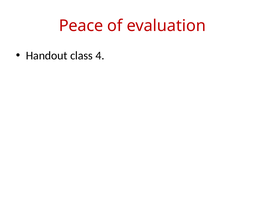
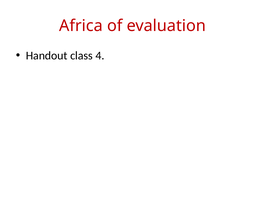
Peace: Peace -> Africa (81, 26)
